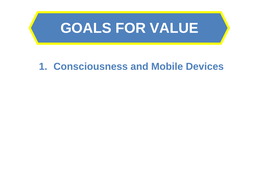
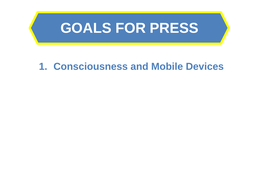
VALUE: VALUE -> PRESS (174, 28)
